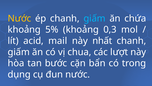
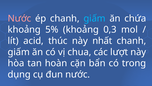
Nước colour: yellow -> pink (19, 18)
mail: mail -> thúc (58, 41)
bước: bước -> hoàn (56, 63)
